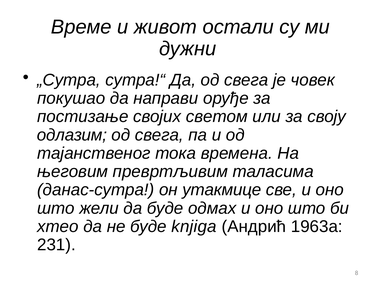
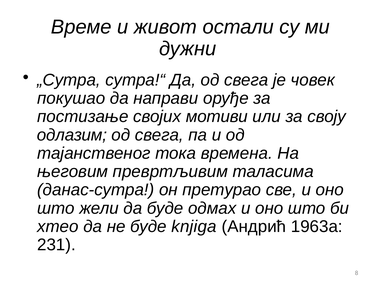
светом: светом -> мотиви (217, 117)
утакмице: утакмице -> претурао (222, 190)
